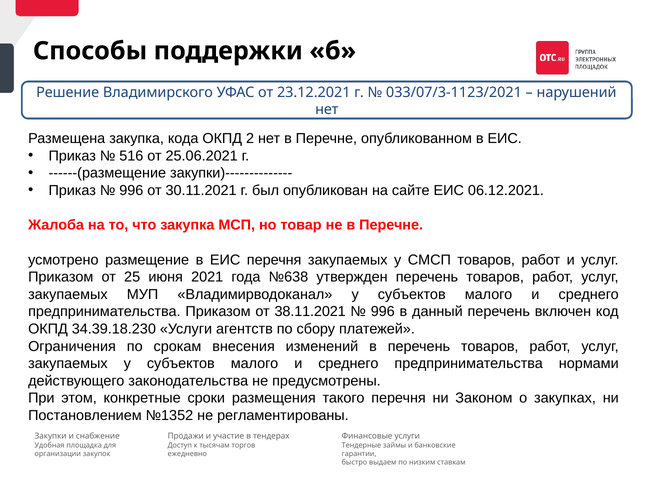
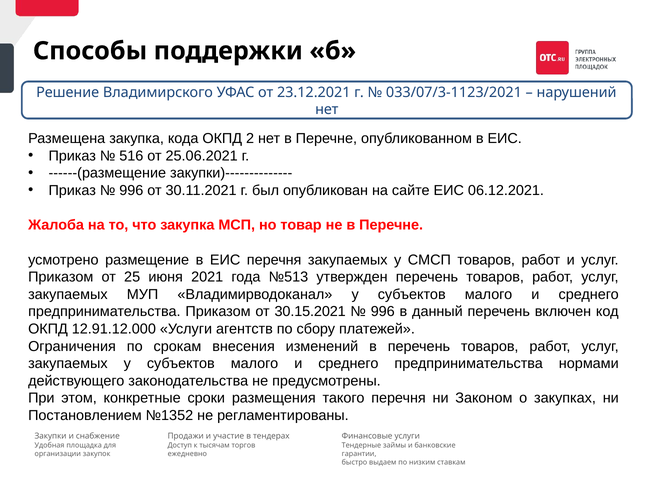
№638: №638 -> №513 (288, 277)
38.11.2021: 38.11.2021 -> 30.15.2021 (310, 312)
34.39.18.230: 34.39.18.230 -> 12.91.12.000 (114, 329)
